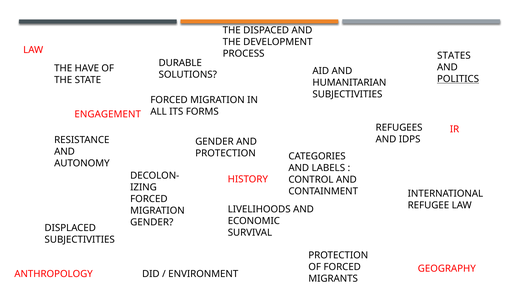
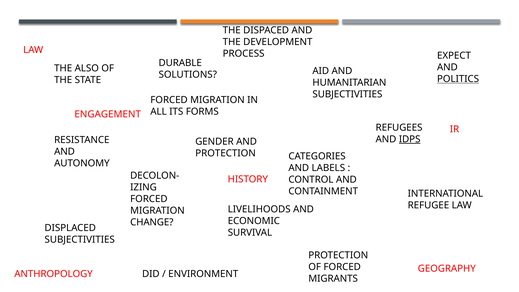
STATES: STATES -> EXPECT (454, 56)
HAVE: HAVE -> ALSO (87, 68)
IDPS underline: none -> present (410, 139)
GENDER: GENDER -> CHANGE (152, 222)
